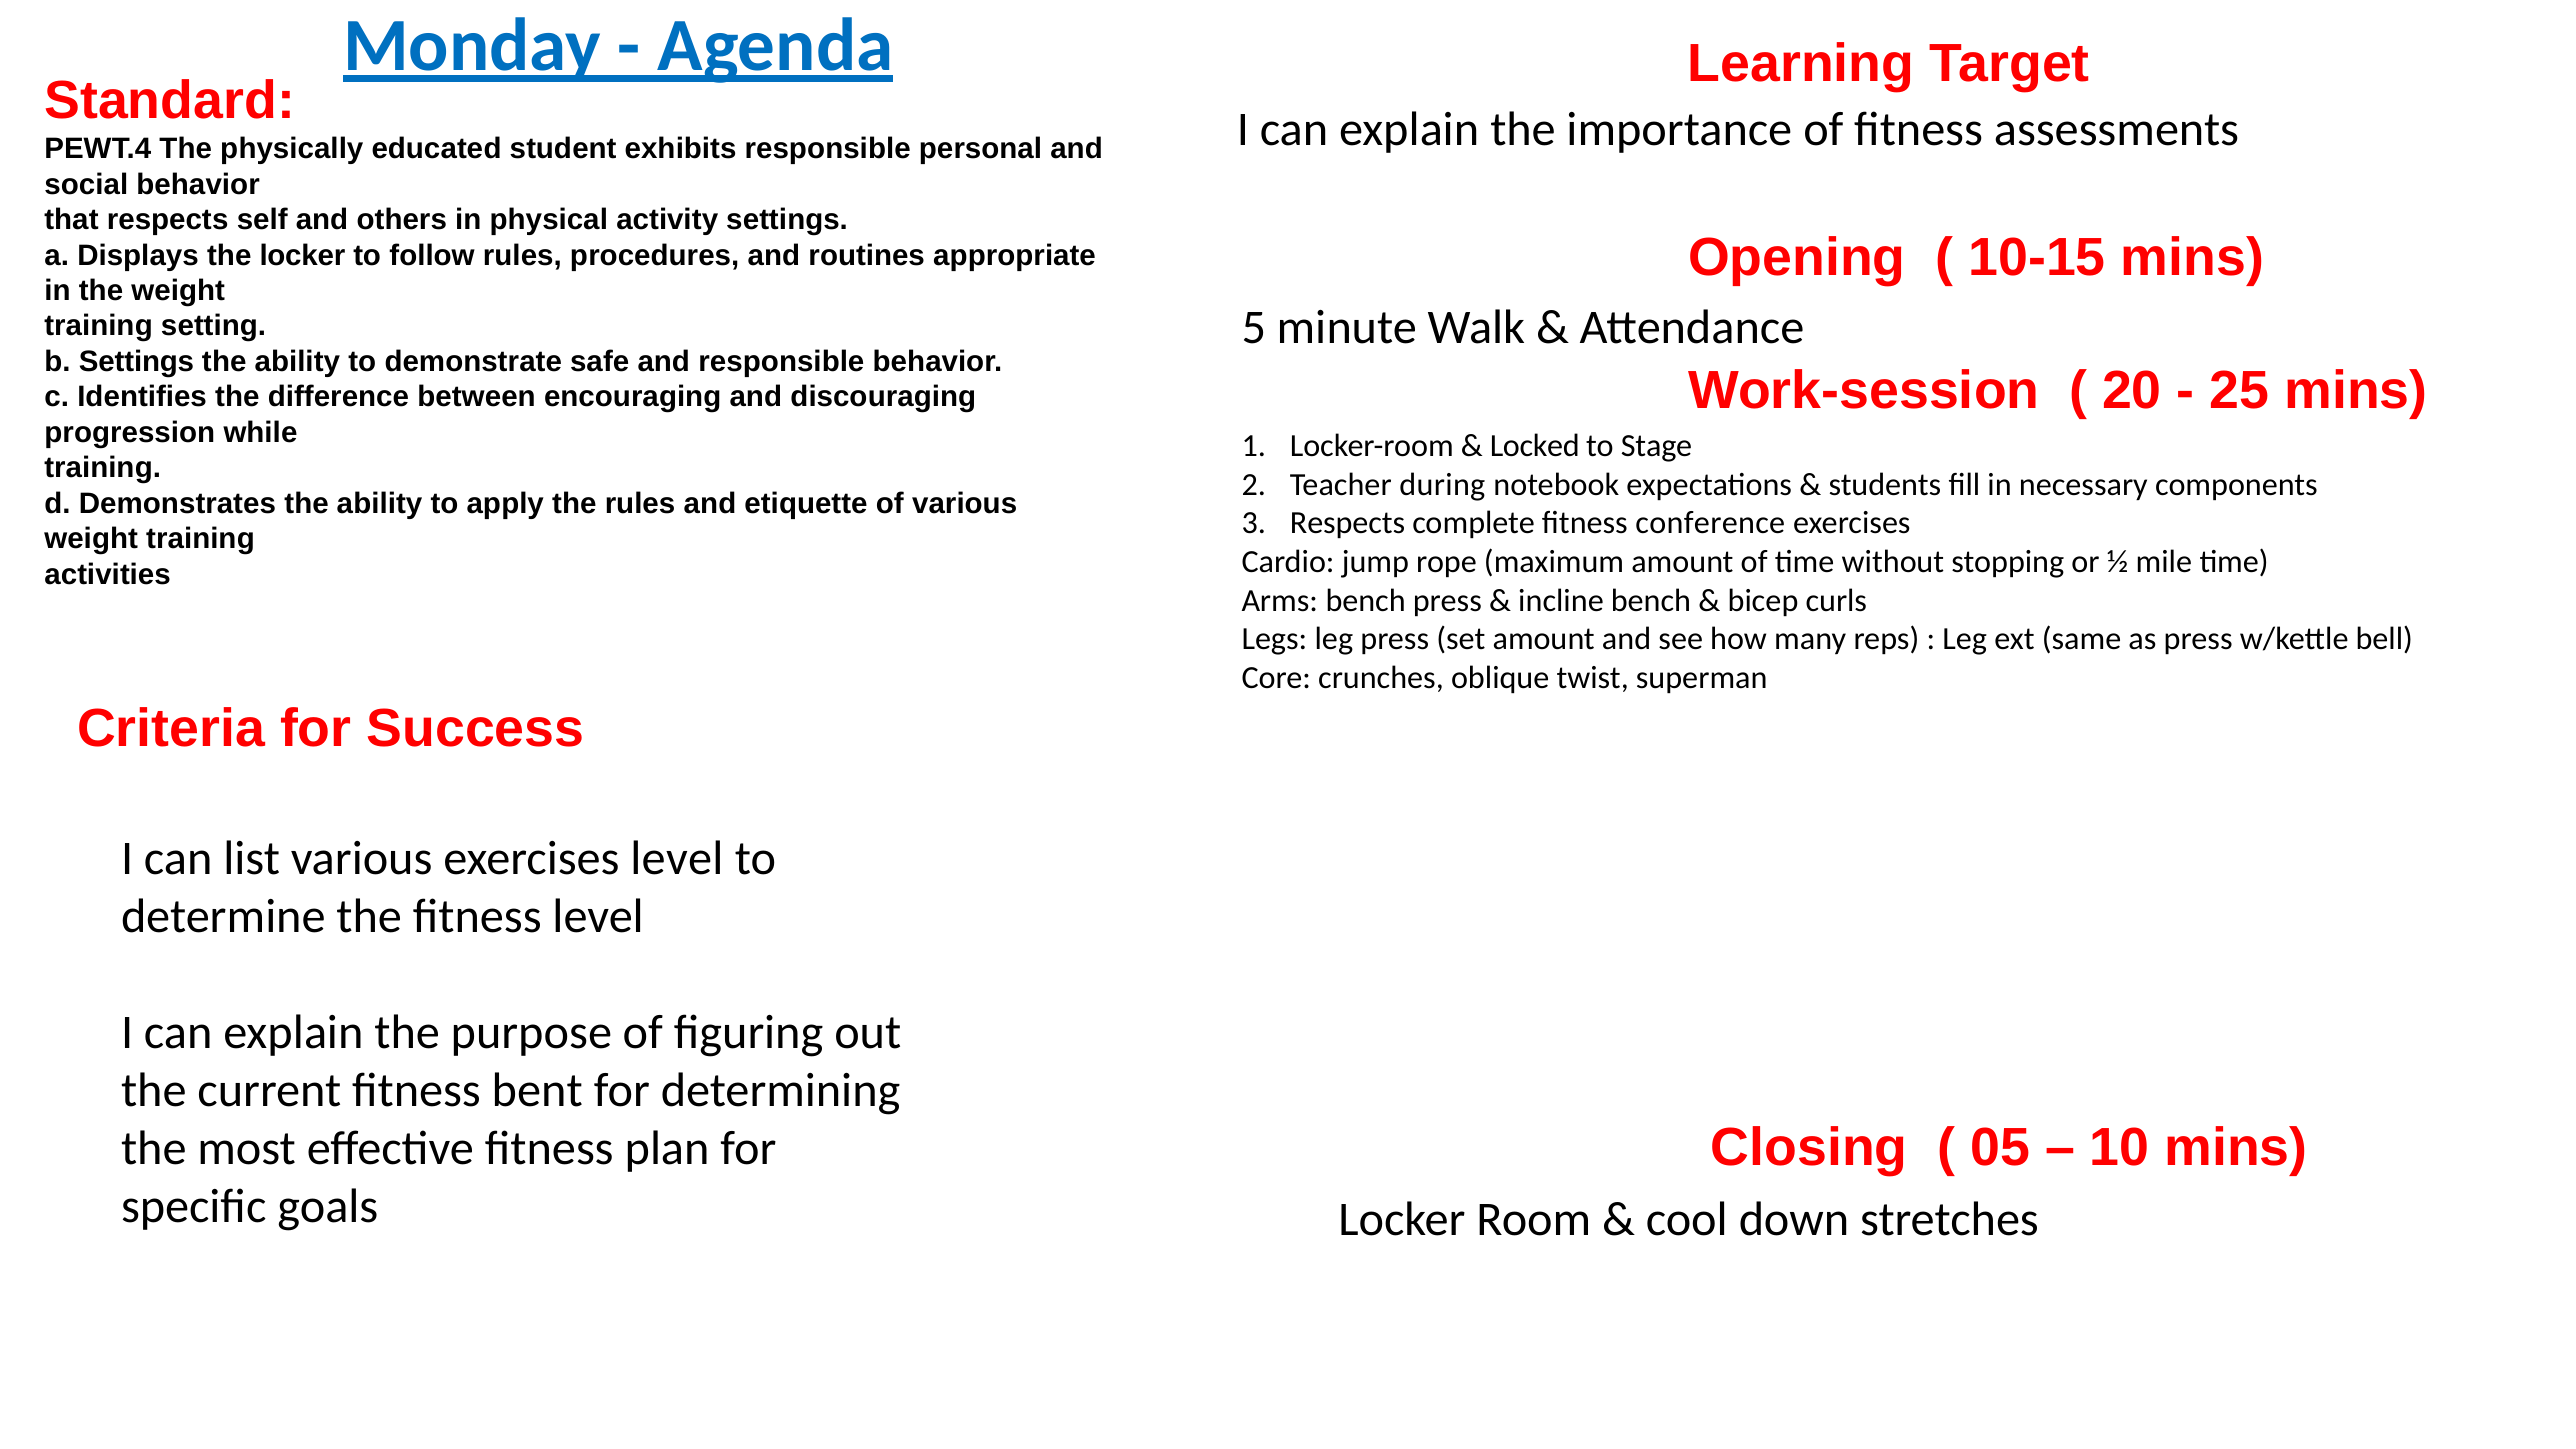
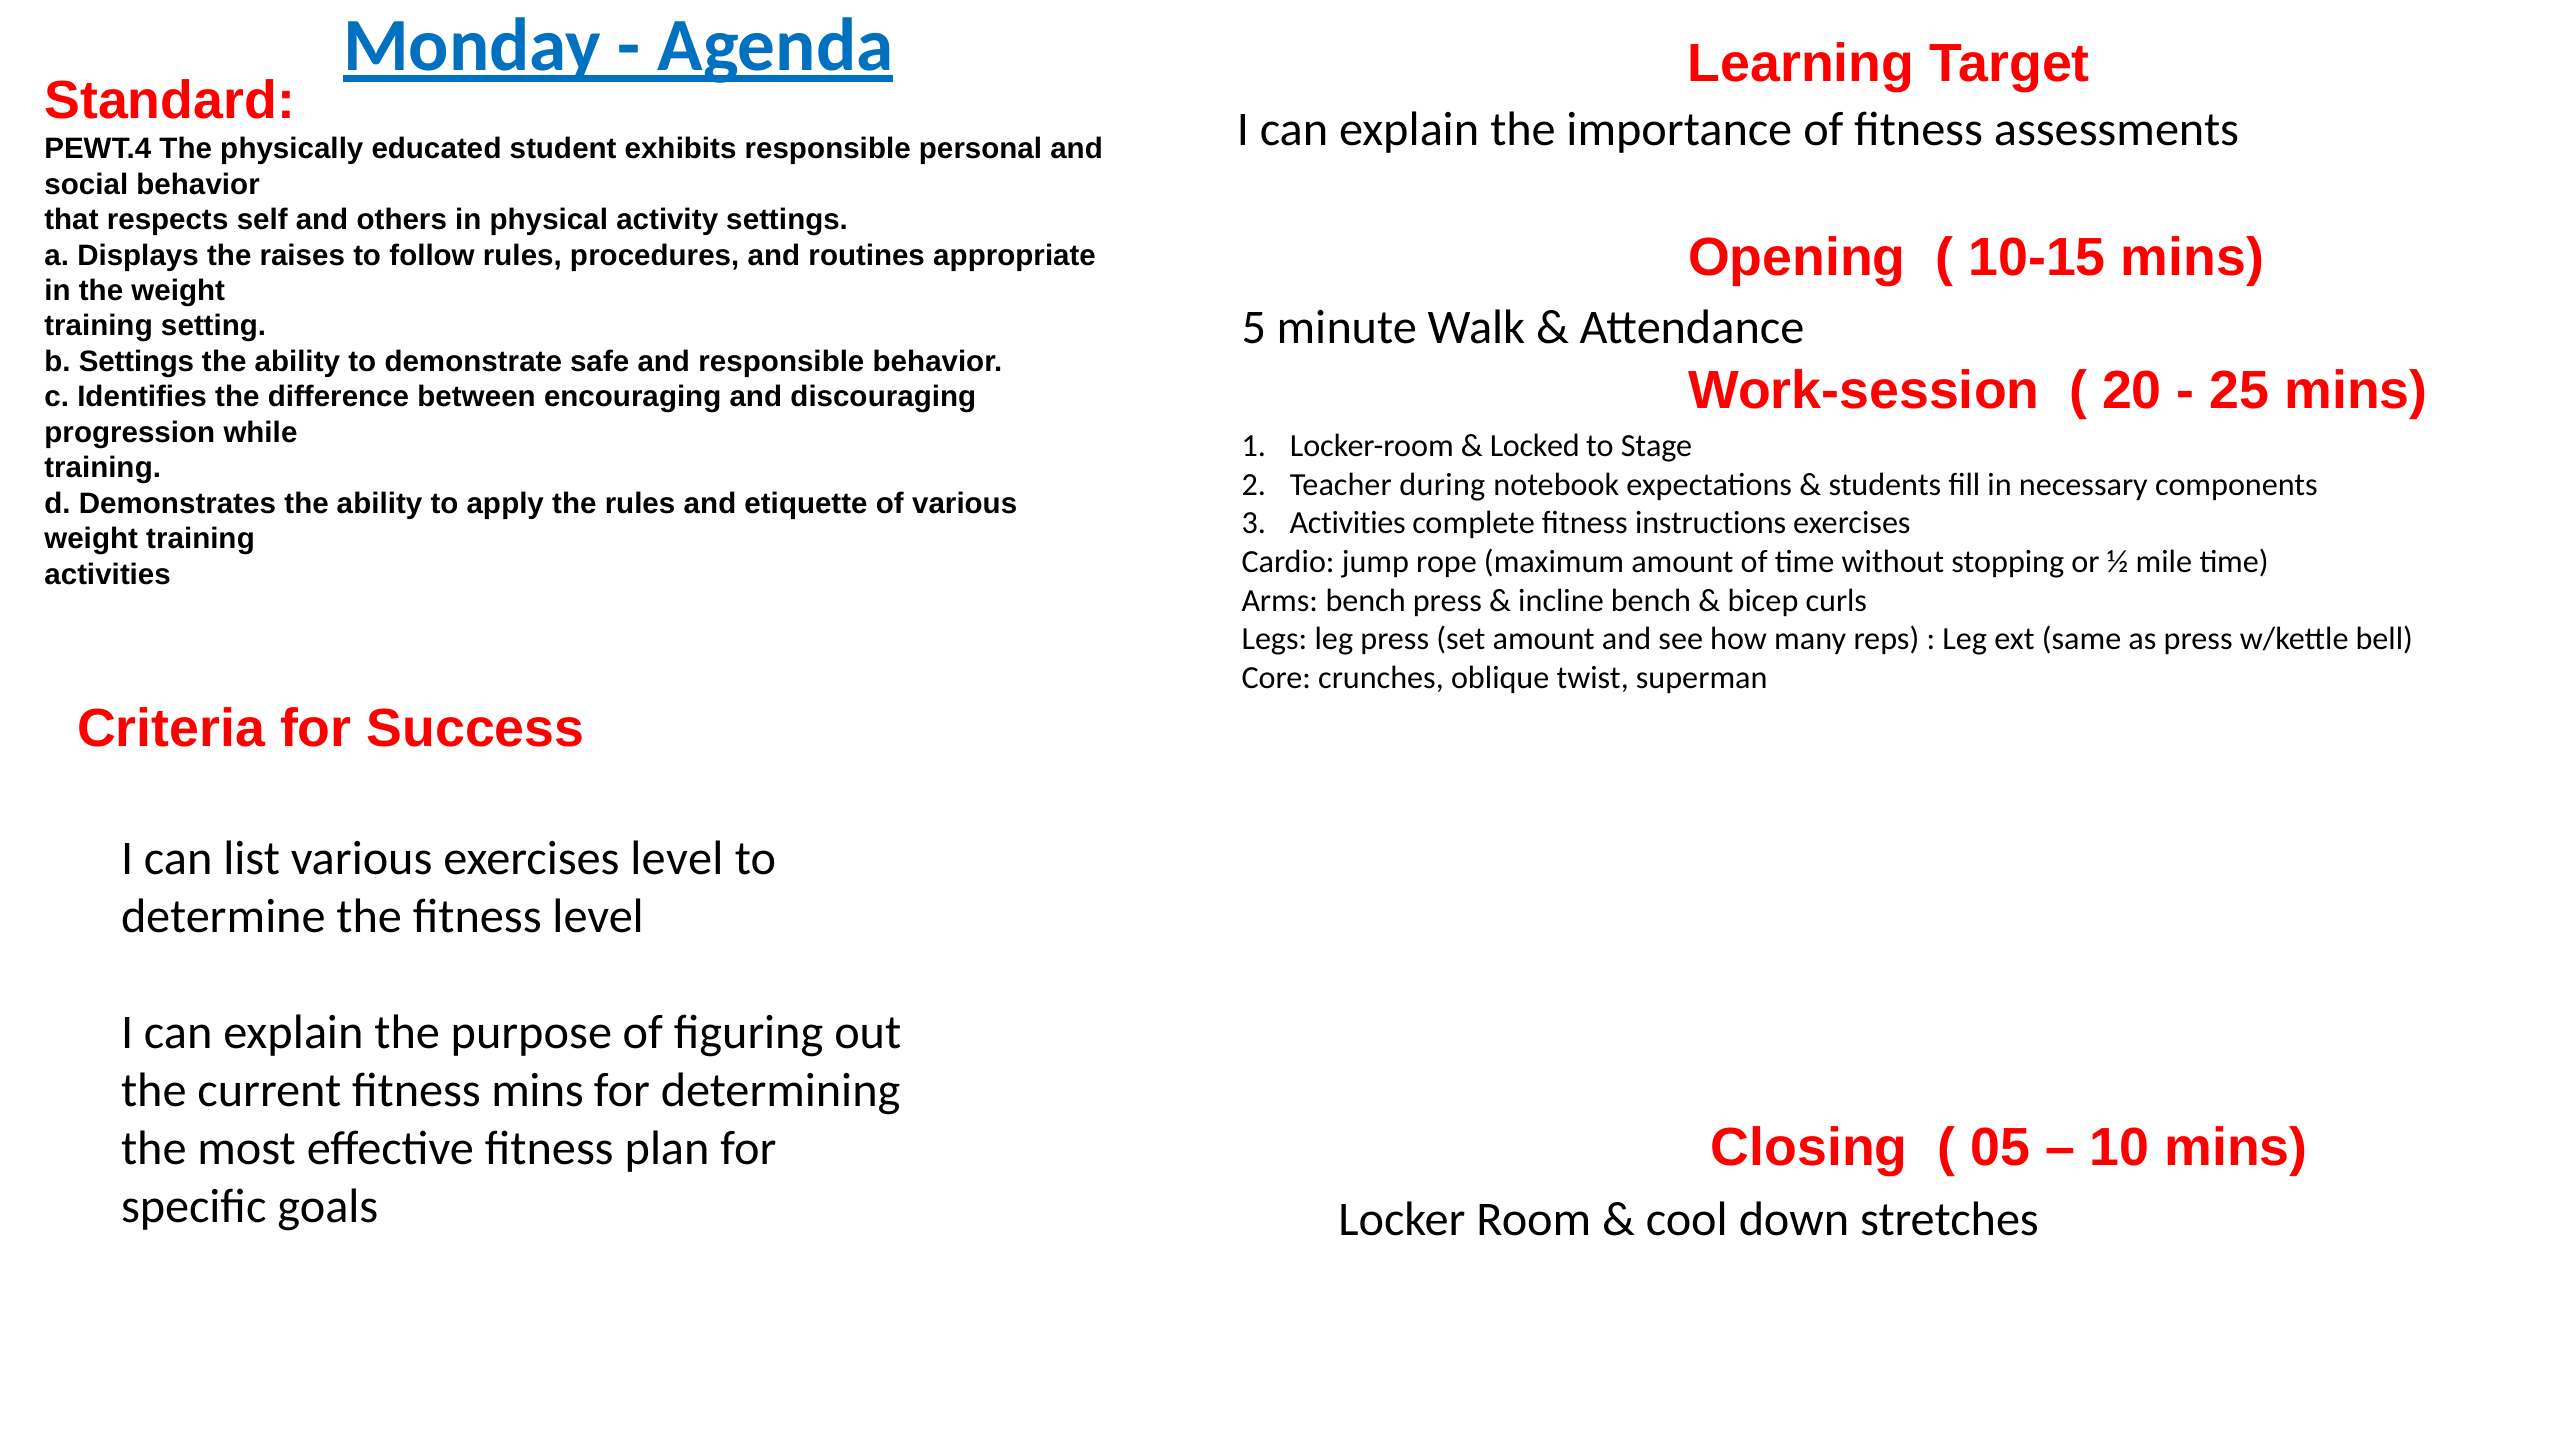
the locker: locker -> raises (302, 255)
Respects: Respects -> Activities (1348, 523)
conference: conference -> instructions (1711, 523)
fitness bent: bent -> mins (538, 1091)
